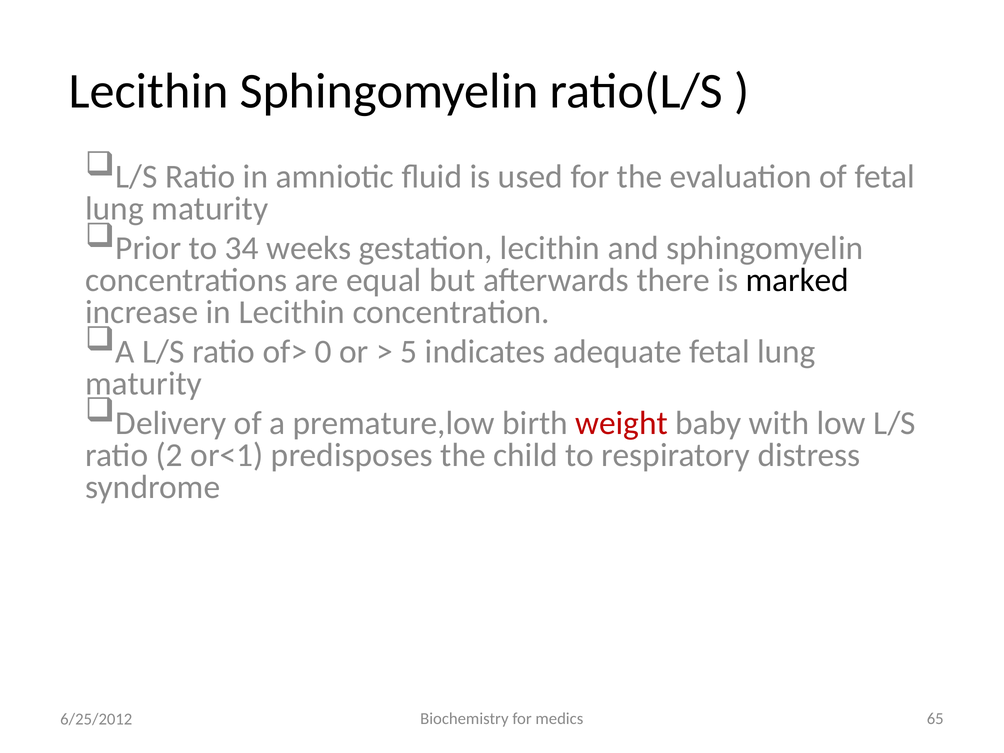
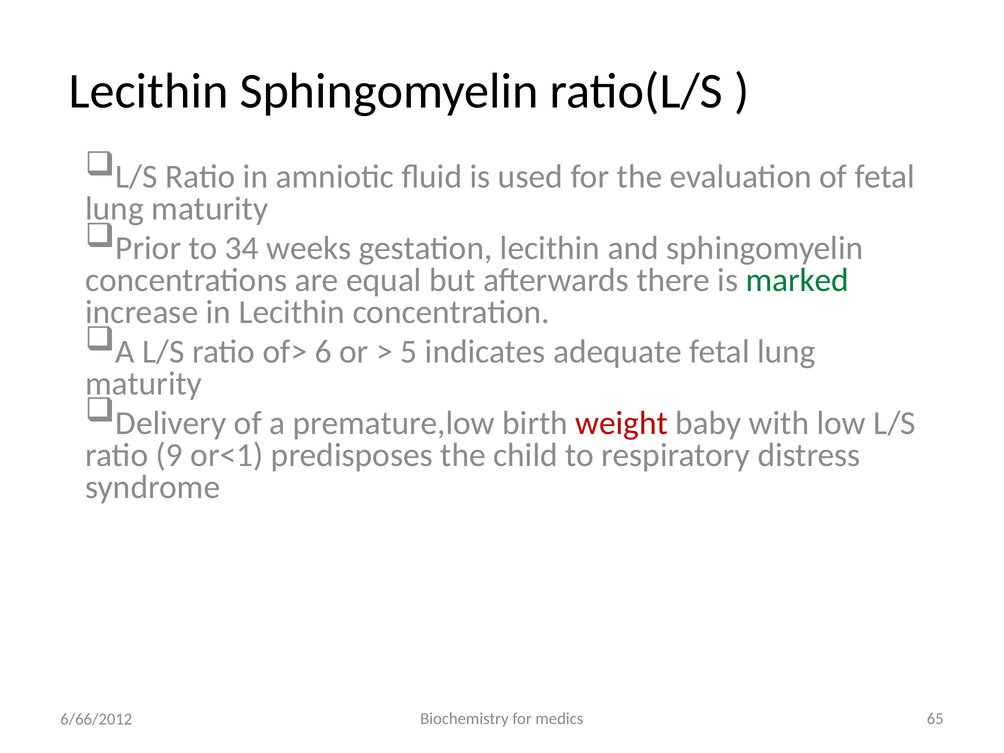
marked colour: black -> green (797, 280)
0: 0 -> 6 (323, 352)
2: 2 -> 9 (169, 455)
6/25/2012: 6/25/2012 -> 6/66/2012 (96, 719)
